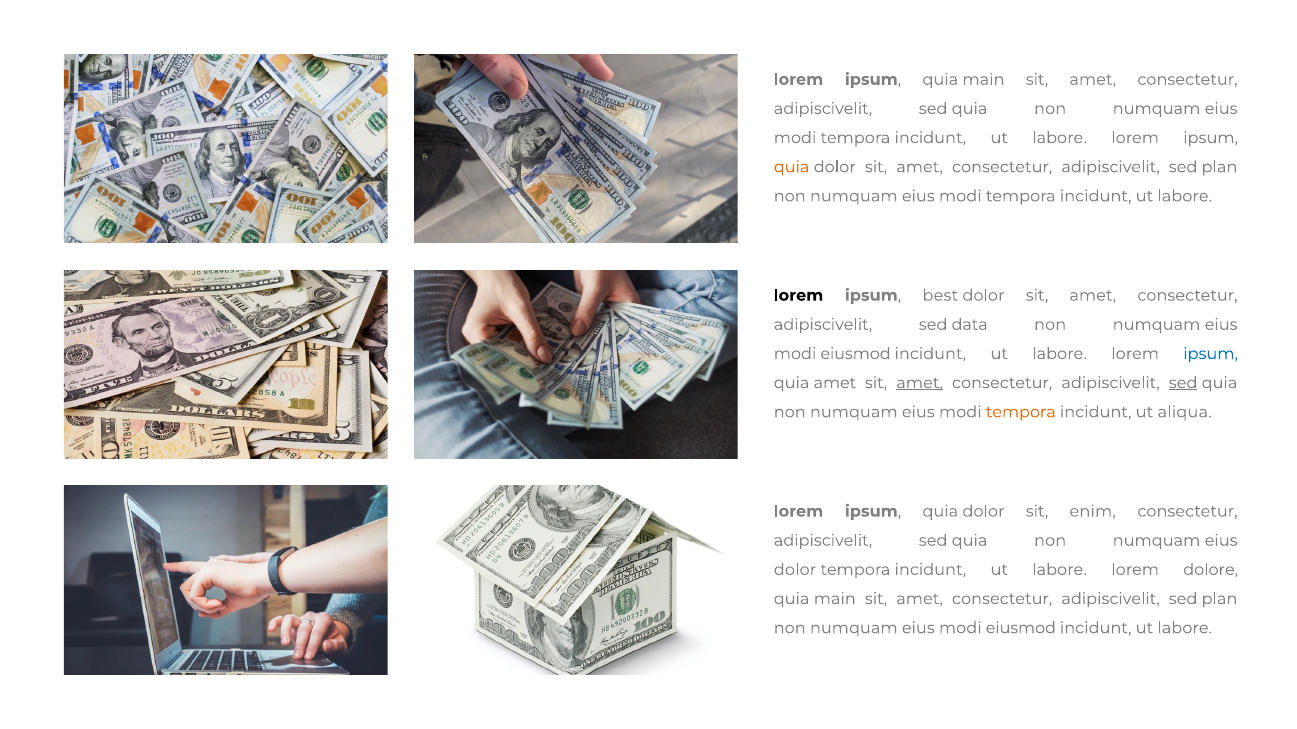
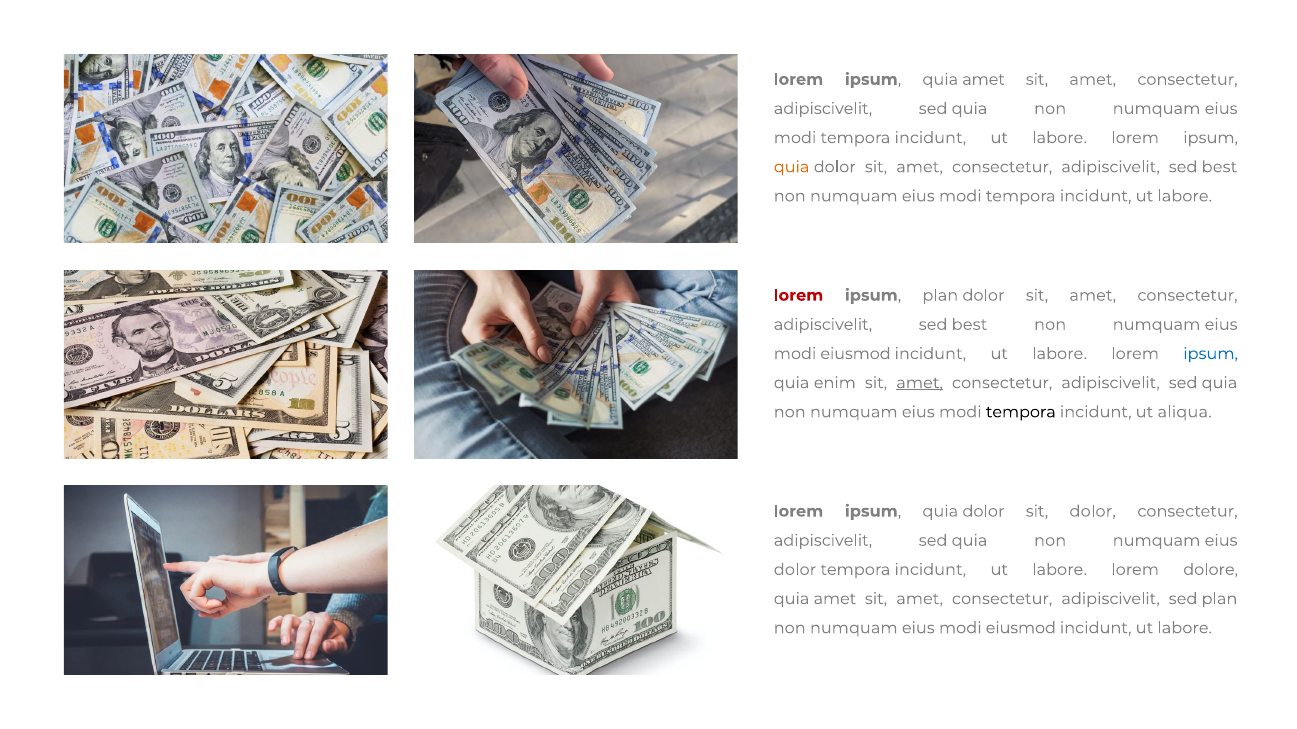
ipsum quia main: main -> amet (984, 80)
plan: plan -> best (1219, 167)
lorem colour: black -> red (798, 296)
ipsum best: best -> plan (940, 296)
data: data -> best (969, 325)
quia amet: amet -> enim (835, 383)
sed underline: present -> none (1183, 383)
tempora colour: orange -> black (1021, 412)
sit enim: enim -> dolor (1093, 512)
main: main -> amet (835, 599)
